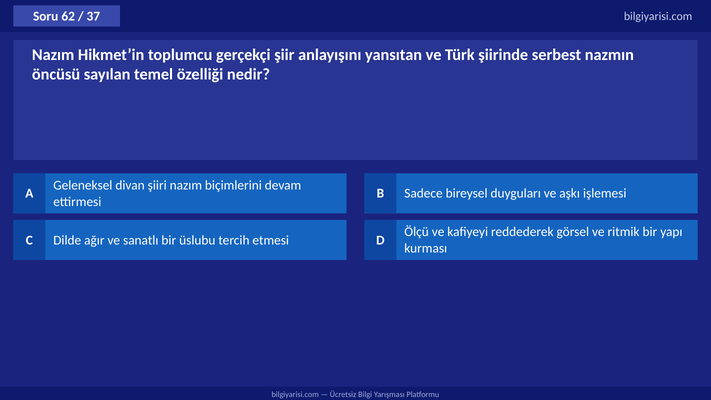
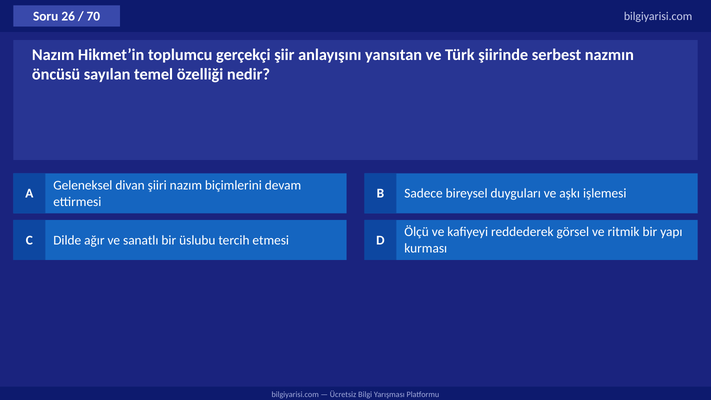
62: 62 -> 26 (68, 16)
37: 37 -> 70 (93, 16)
